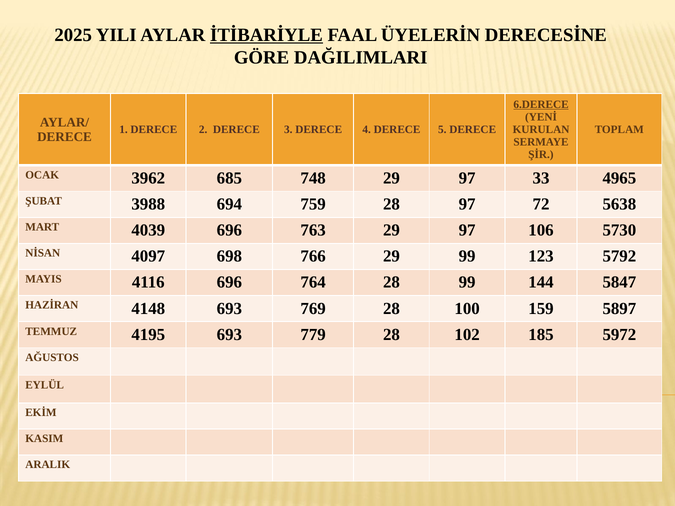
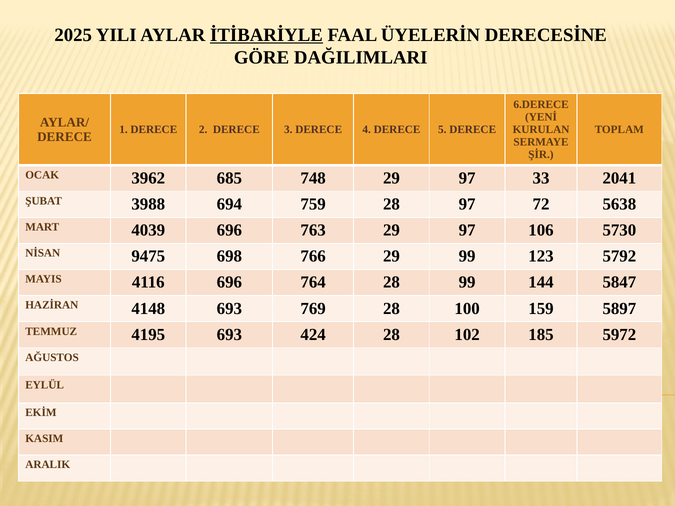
6.DERECE underline: present -> none (541, 105)
4965: 4965 -> 2041 (619, 178)
4097: 4097 -> 9475 (148, 256)
779: 779 -> 424 (313, 335)
